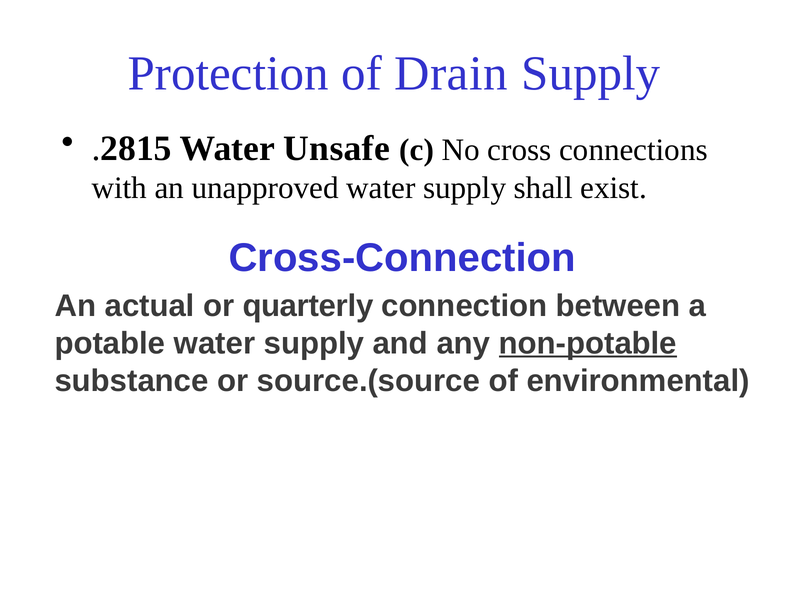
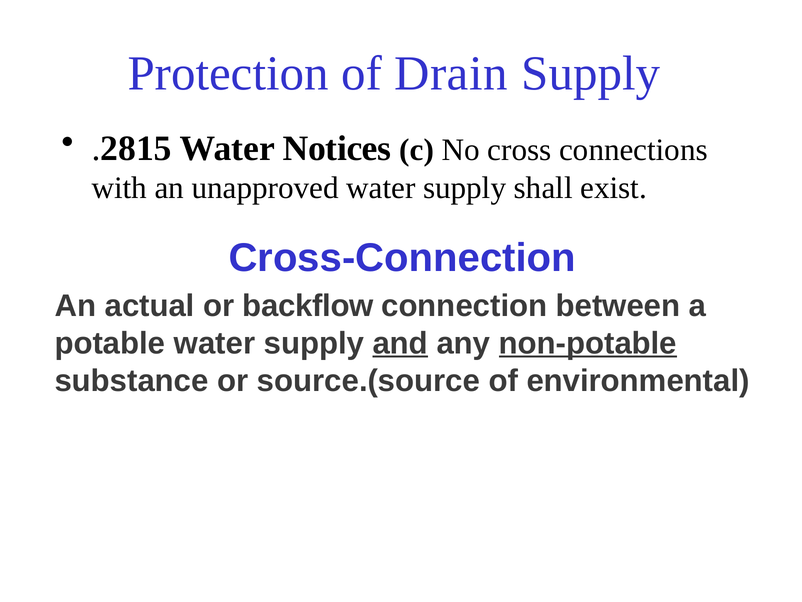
Unsafe: Unsafe -> Notices (337, 148)
quarterly: quarterly -> backflow (308, 306)
and underline: none -> present (400, 343)
